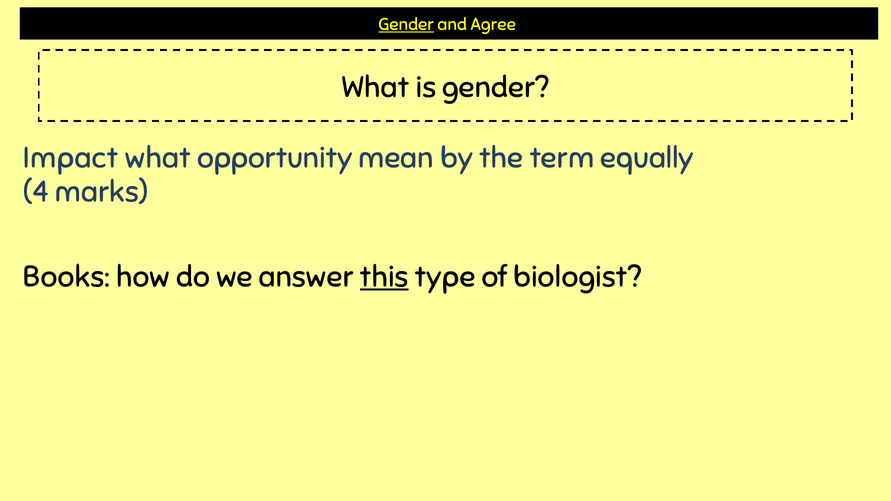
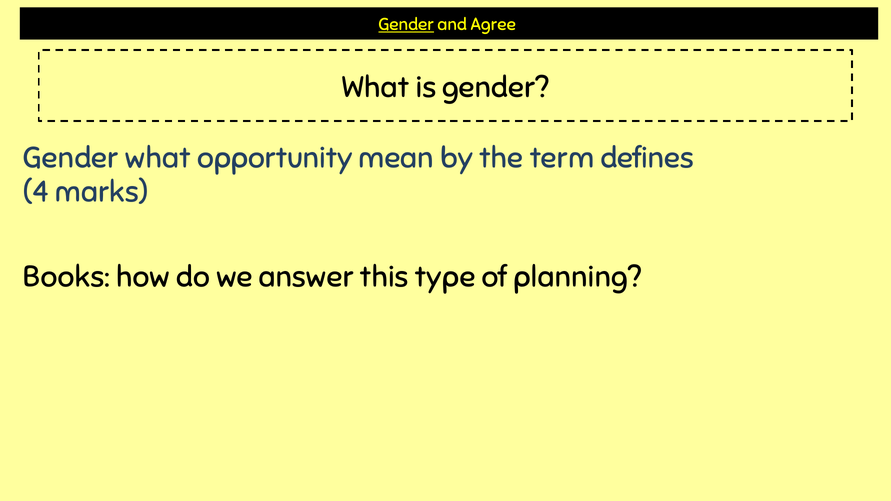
Impact: Impact -> Gender (71, 158)
equally: equally -> defines (647, 158)
this underline: present -> none (384, 277)
biologist: biologist -> planning (578, 277)
